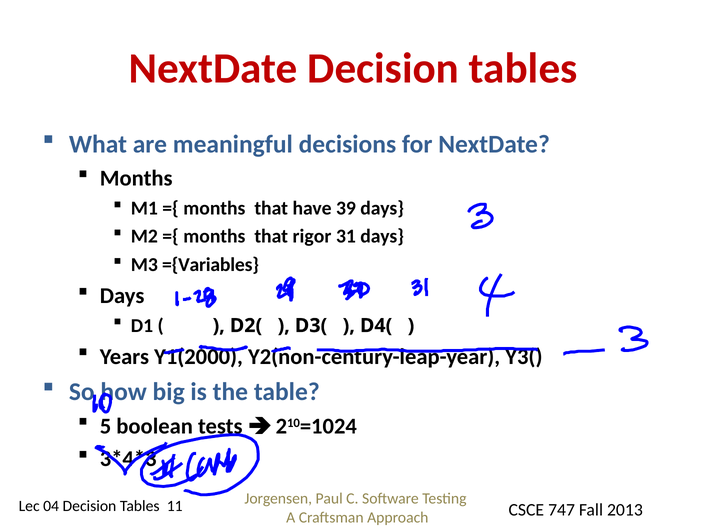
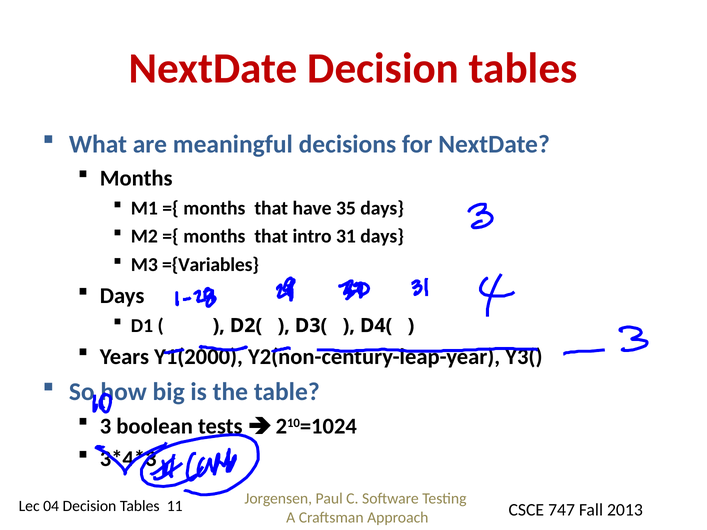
39: 39 -> 35 (346, 208)
rigor: rigor -> intro (312, 237)
5: 5 -> 3 (106, 426)
